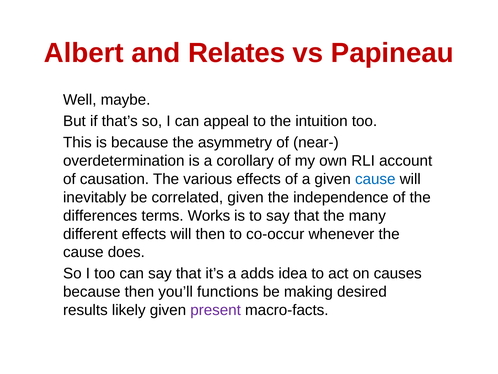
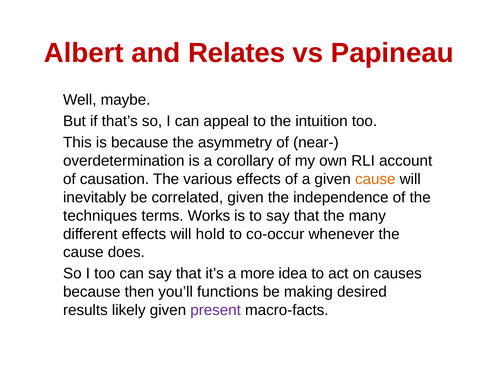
cause colour: blue -> orange (375, 179)
differences: differences -> techniques (100, 215)
will then: then -> hold (210, 234)
adds: adds -> more (258, 273)
